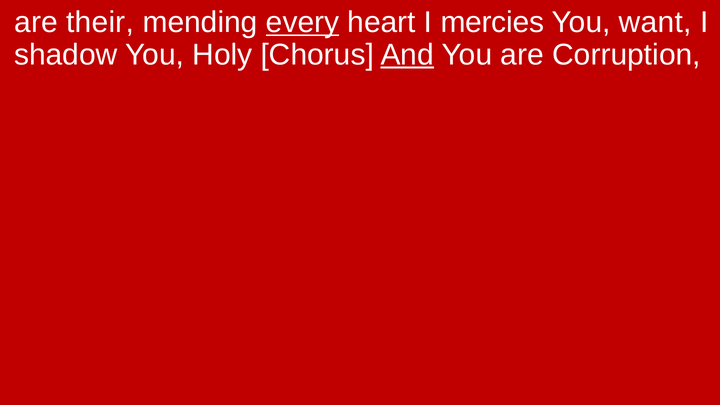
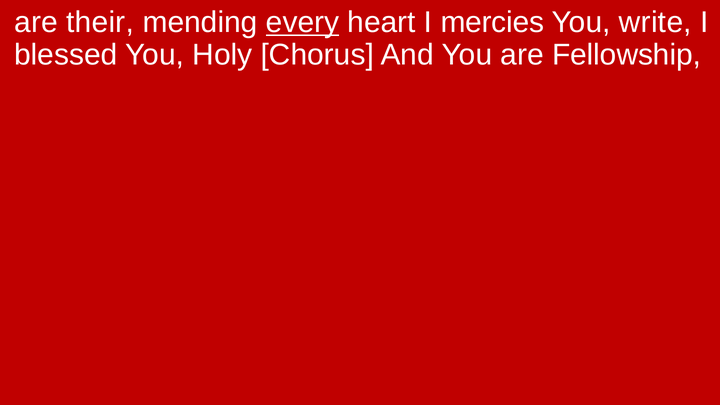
want: want -> write (655, 22)
shadow: shadow -> blessed (66, 55)
And underline: present -> none (407, 55)
Corruption: Corruption -> Fellowship (627, 55)
